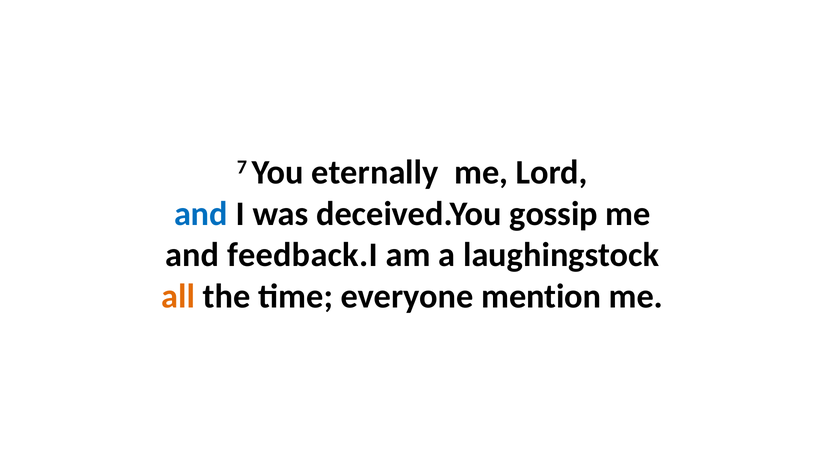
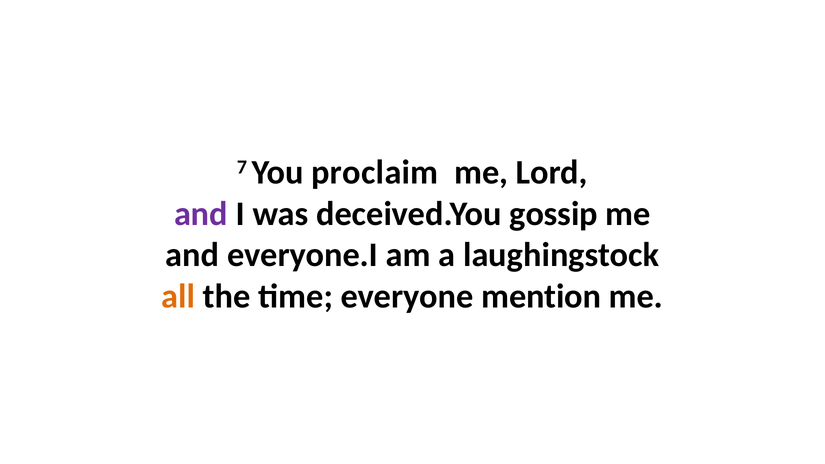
eternally: eternally -> proclaim (375, 173)
and colour: blue -> purple (201, 214)
feedback.I: feedback.I -> everyone.I (303, 255)
